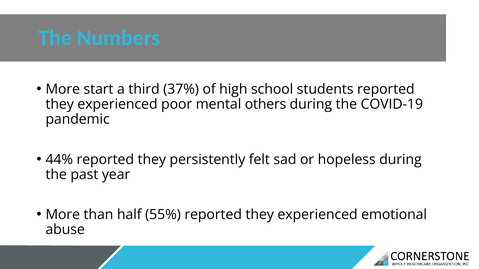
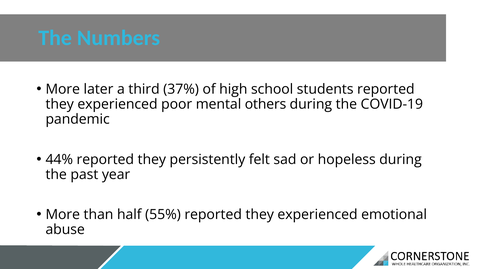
start: start -> later (98, 89)
